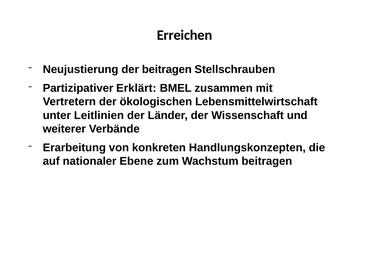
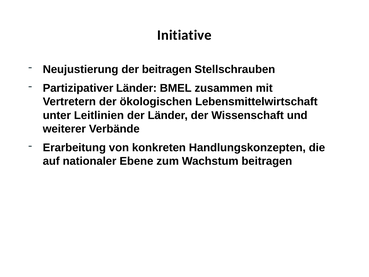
Erreichen: Erreichen -> Initiative (184, 35)
Partizipativer Erklärt: Erklärt -> Länder (136, 88)
